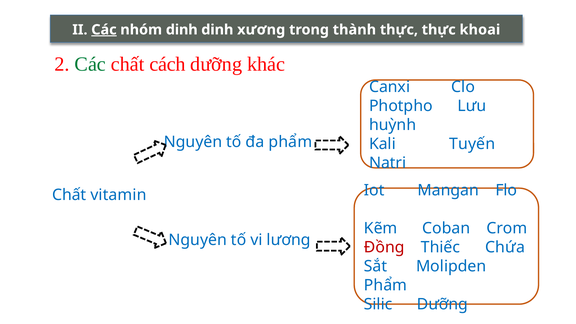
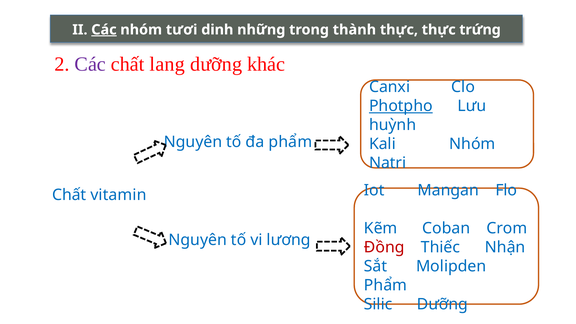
nhóm dinh: dinh -> tươi (182, 30)
xương: xương -> những (261, 30)
khoai: khoai -> trứng (480, 30)
Các colour: green -> purple (90, 64)
cách: cách -> lang (167, 64)
Photpho underline: none -> present (401, 106)
Kali Tuyến: Tuyến -> Nhóm (472, 144)
Chứa: Chứa -> Nhận (505, 247)
